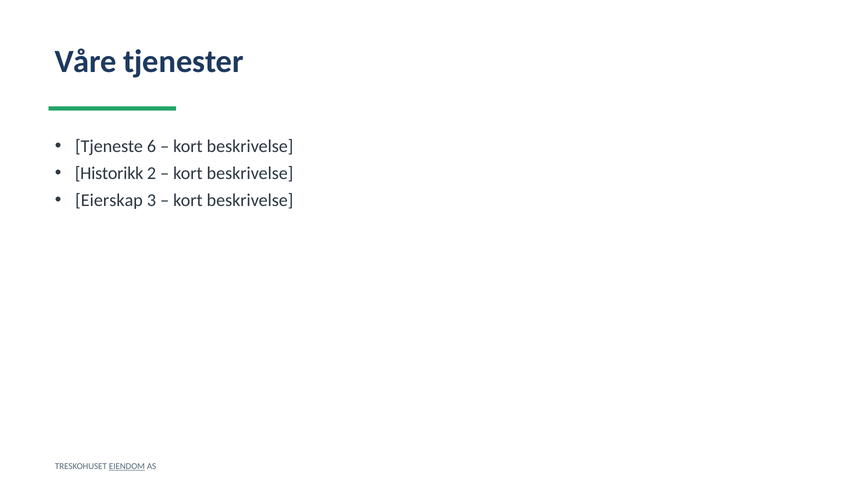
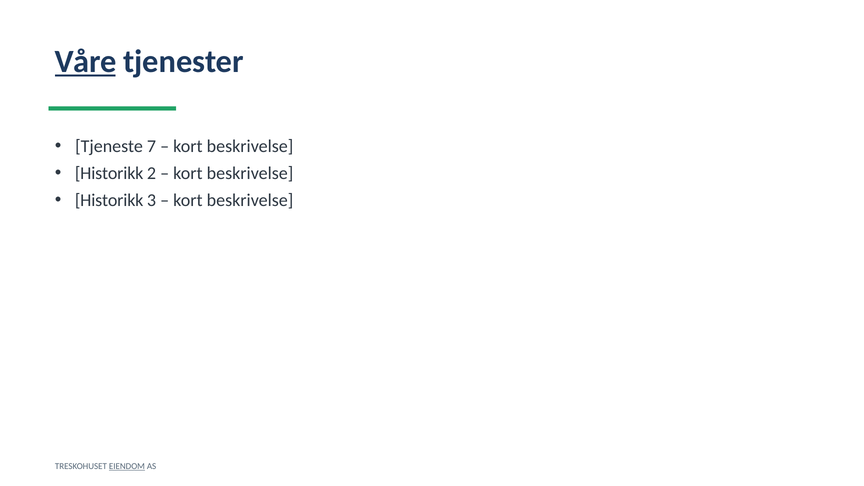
Våre underline: none -> present (86, 62)
6: 6 -> 7 (151, 146)
Eierskap: Eierskap -> Historikk (109, 200)
